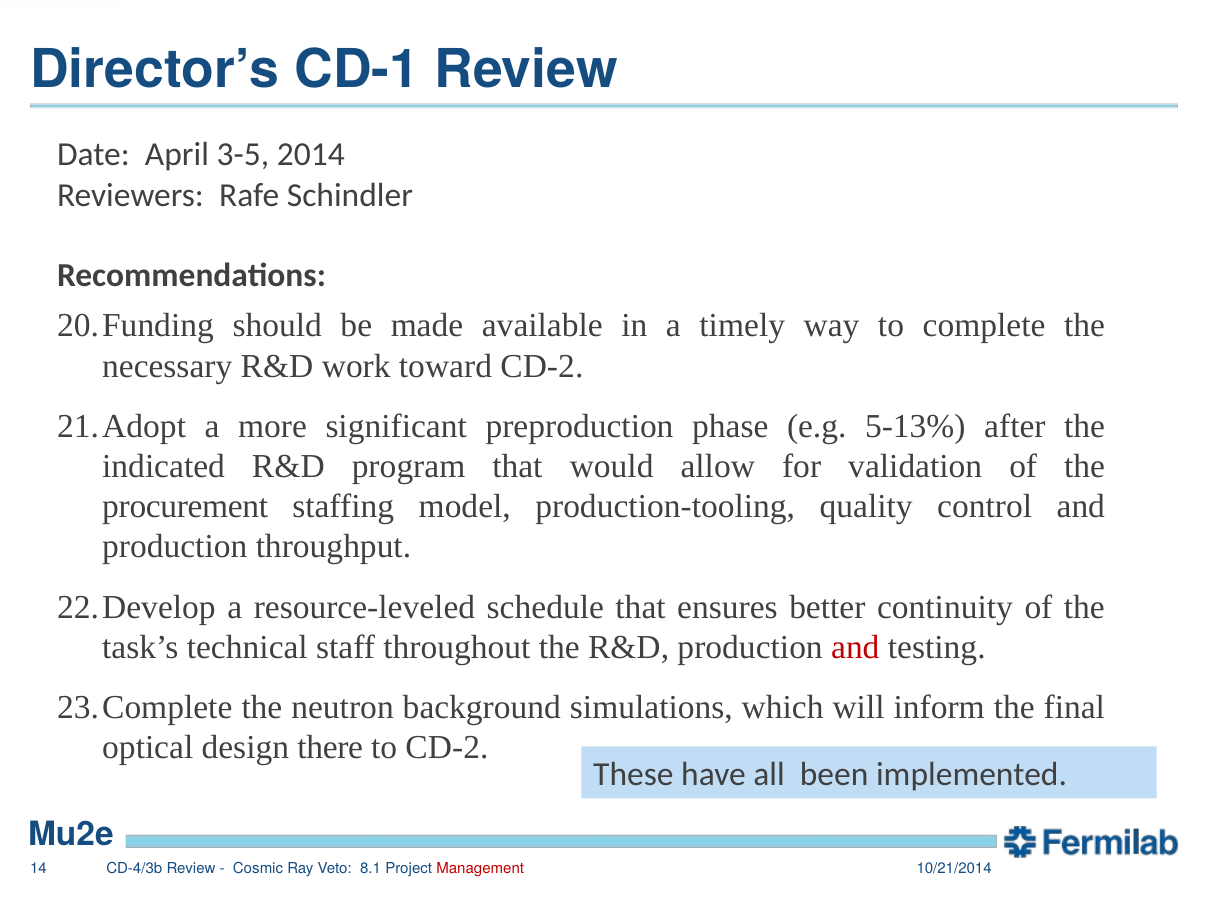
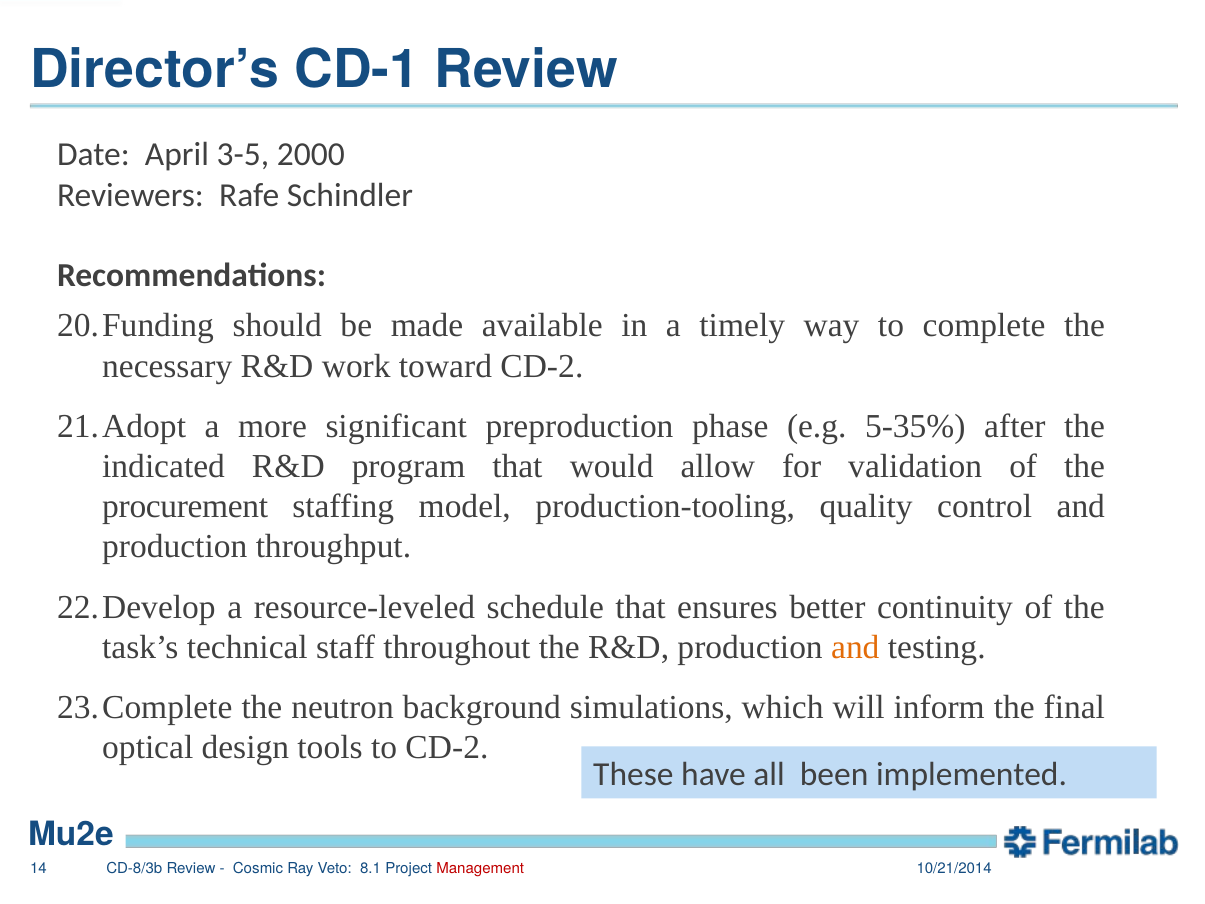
2014: 2014 -> 2000 (311, 155)
5-13%: 5-13% -> 5-35% (915, 426)
and colour: red -> orange (855, 647)
there: there -> tools (330, 748)
CD-4/3b: CD-4/3b -> CD-8/3b (134, 869)
